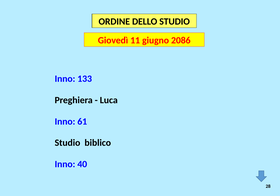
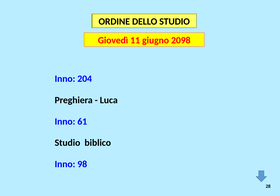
2086: 2086 -> 2098 (181, 40)
133: 133 -> 204 (85, 79)
40: 40 -> 98 (82, 164)
